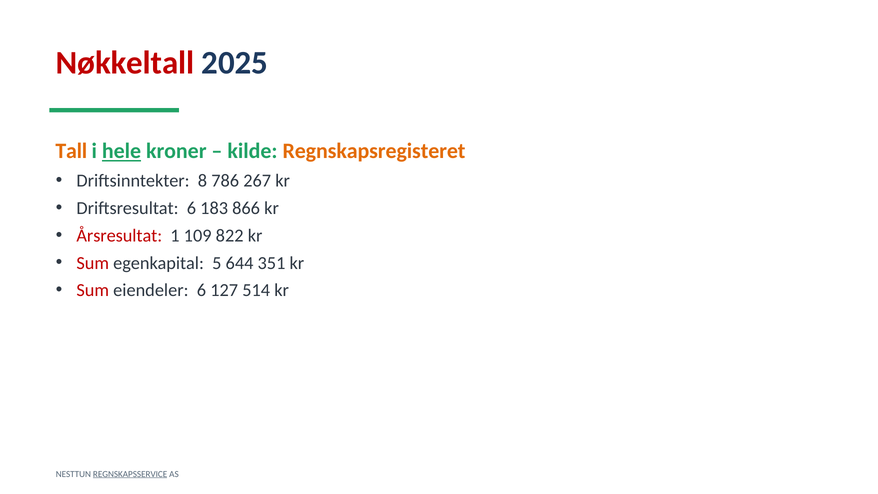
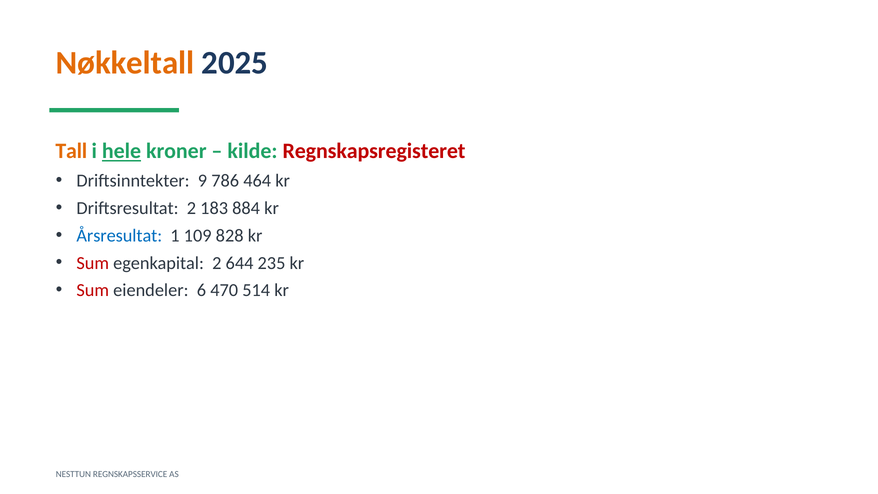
Nøkkeltall colour: red -> orange (125, 63)
Regnskapsregisteret colour: orange -> red (374, 151)
8: 8 -> 9 (202, 181)
267: 267 -> 464 (257, 181)
Driftsresultat 6: 6 -> 2 (191, 208)
866: 866 -> 884 (246, 208)
Årsresultat colour: red -> blue (119, 235)
822: 822 -> 828 (230, 235)
egenkapital 5: 5 -> 2 (217, 263)
351: 351 -> 235 (271, 263)
127: 127 -> 470 (224, 290)
REGNSKAPSSERVICE underline: present -> none (130, 474)
